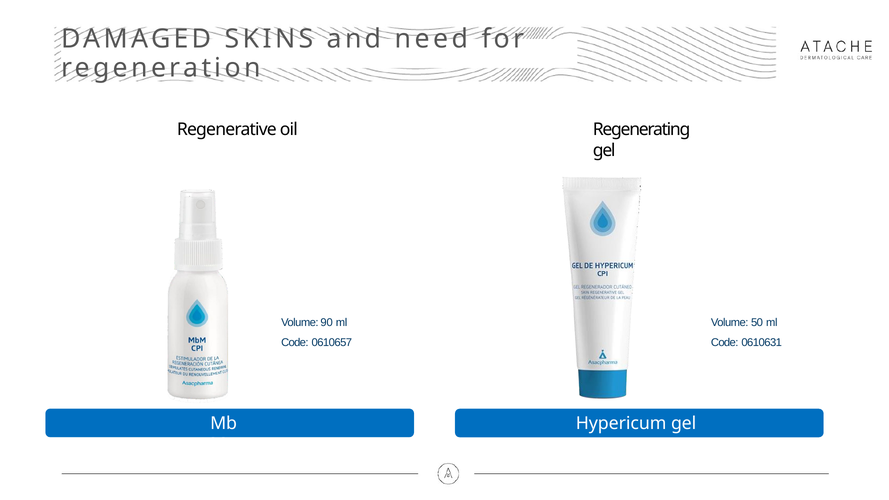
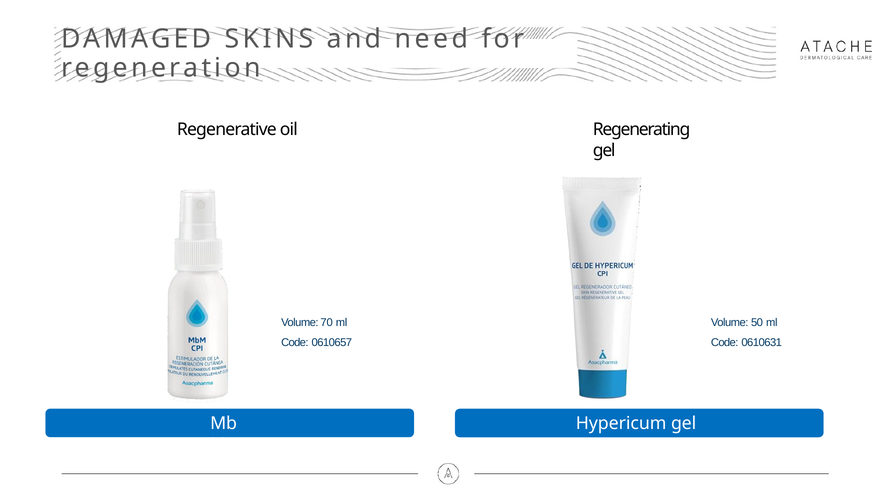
90: 90 -> 70 (327, 322)
